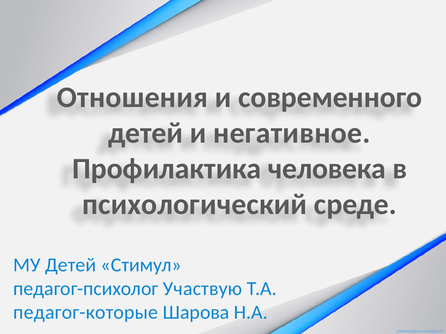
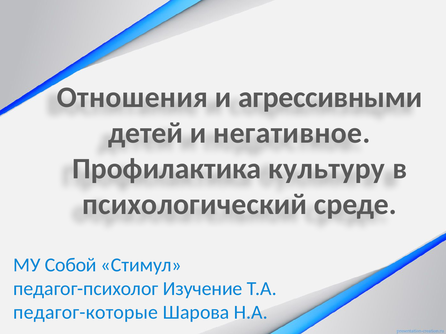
современного: современного -> агрессивными (330, 97)
человека: человека -> культуру (327, 169)
МУ Детей: Детей -> Собой (71, 265)
Участвую: Участвую -> Изучение (203, 289)
